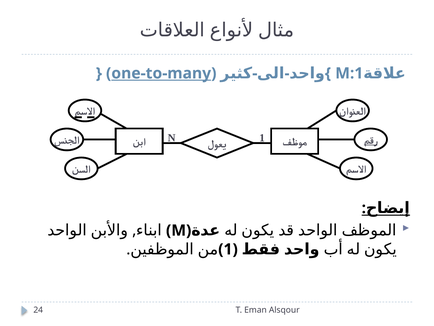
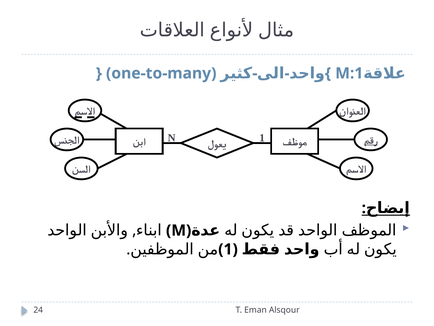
one-to-many underline: present -> none (161, 73)
